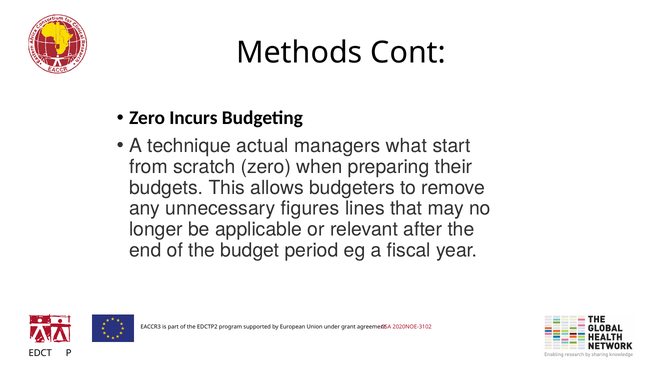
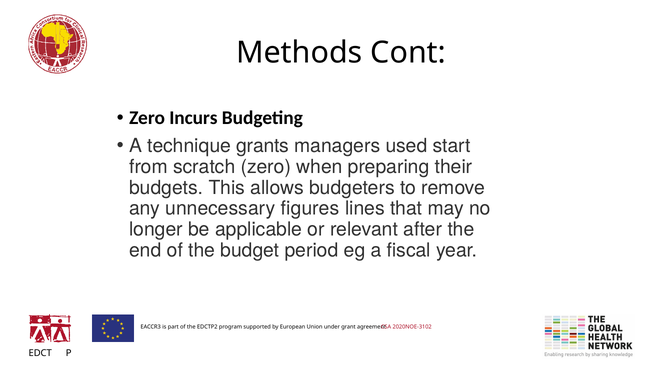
actual: actual -> grants (263, 146)
what: what -> used (407, 146)
